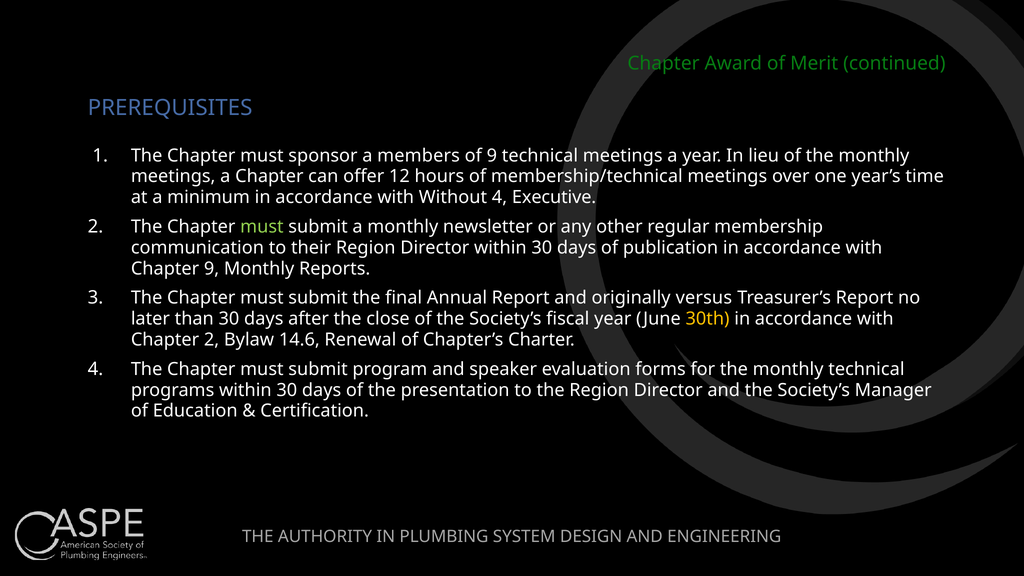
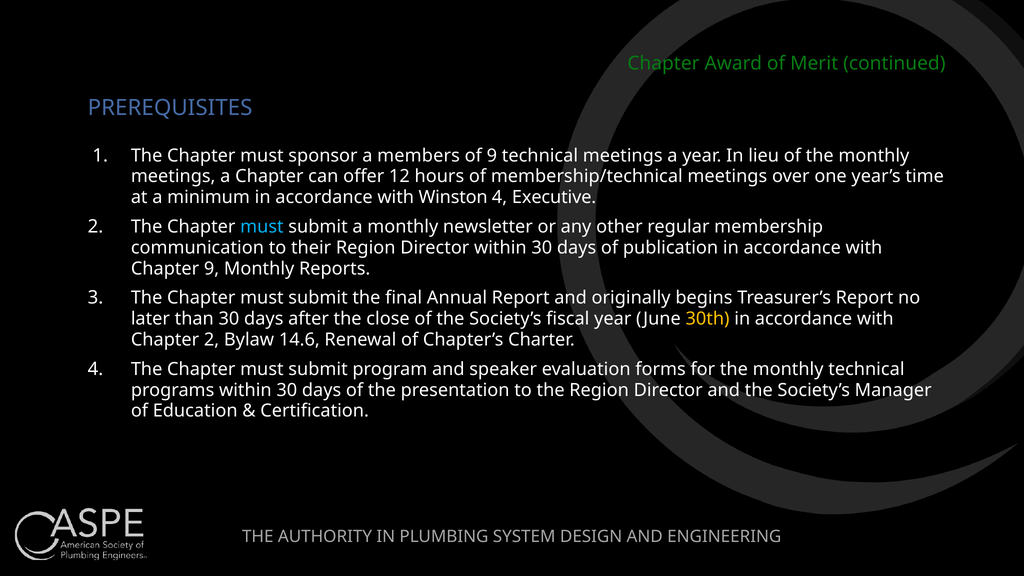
Without: Without -> Winston (453, 197)
must colour: light green -> light blue (262, 227)
versus: versus -> begins (704, 298)
